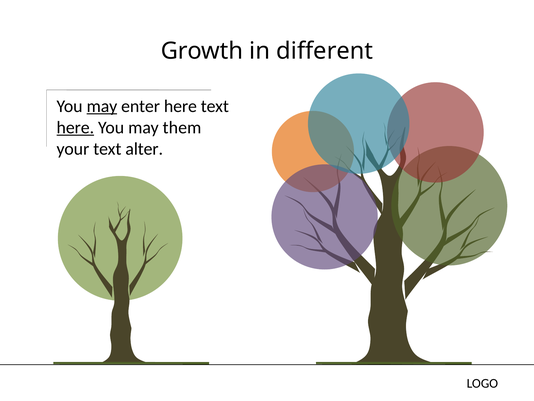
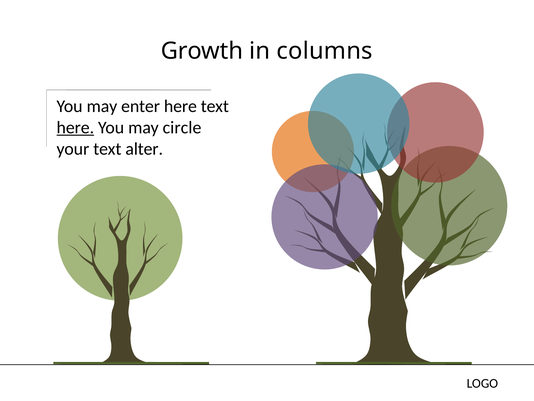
different: different -> columns (325, 51)
may underline: present -> none (102, 106)
them: them -> circle (182, 127)
